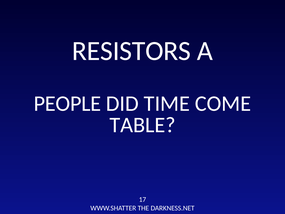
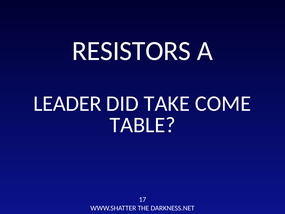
PEOPLE: PEOPLE -> LEADER (67, 103)
TIME: TIME -> TAKE (167, 103)
